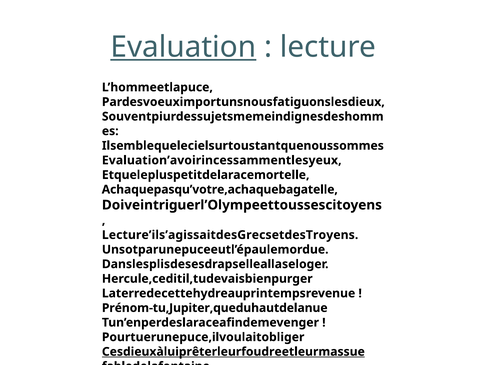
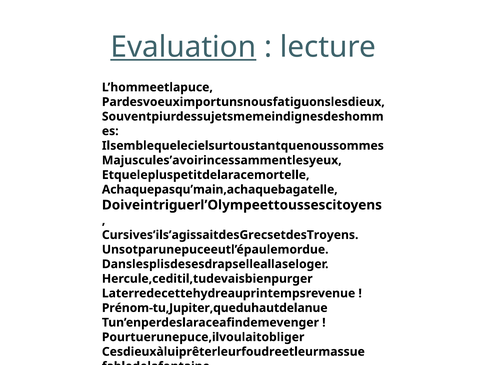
Evaluation’avoirincessammentlesyeux: Evaluation’avoirincessammentlesyeux -> Majuscules’avoirincessammentlesyeux (222, 160)
Achaquepasqu’votre,achaquebagatelle: Achaquepasqu’votre,achaquebagatelle -> Achaquepasqu’main,achaquebagatelle (220, 190)
Lecture’ils’agissaitdesGrecsetdesTroyens: Lecture’ils’agissaitdesGrecsetdesTroyens -> Cursives’ils’agissaitdesGrecsetdesTroyens (230, 235)
Cesdieuxàluiprêterleurfoudreetleurmassue underline: present -> none (233, 352)
